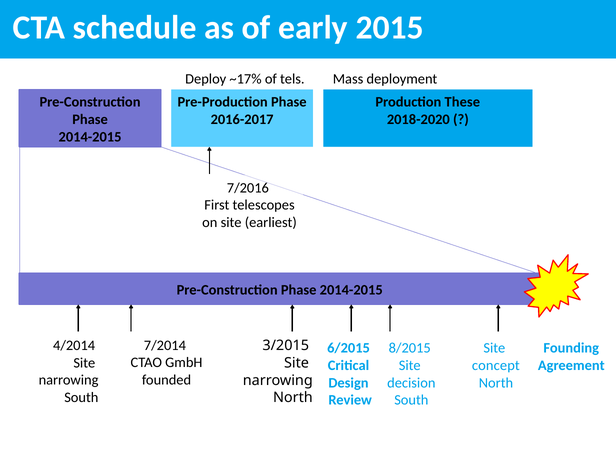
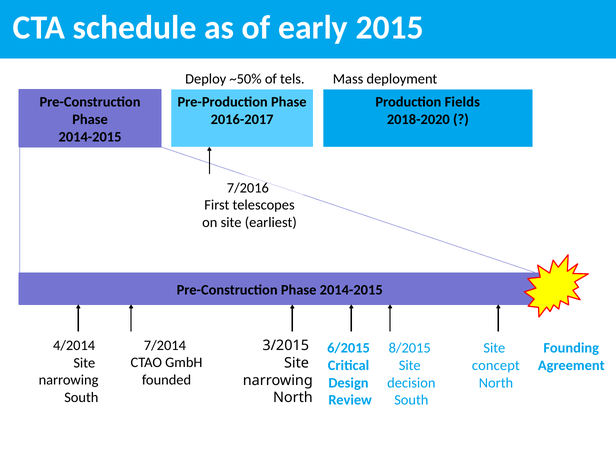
~17%: ~17% -> ~50% (246, 79)
These: These -> Fields (462, 102)
